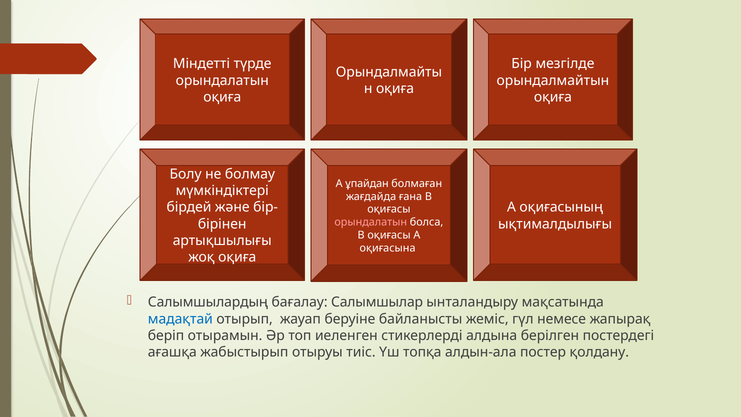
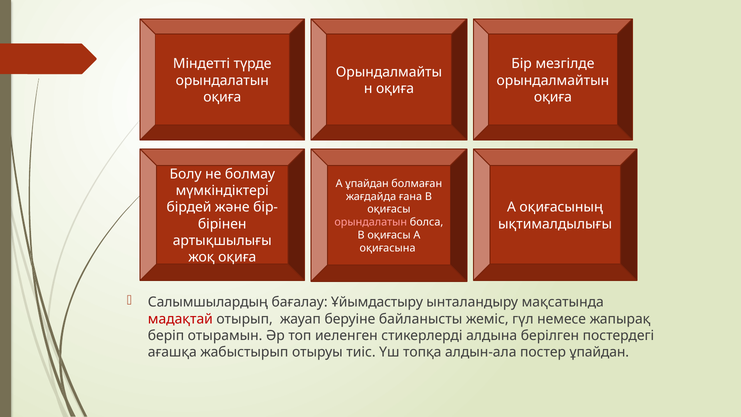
Салымшылар: Салымшылар -> Ұйымдастыру (377, 302)
мадақтай colour: blue -> red (180, 319)
постер қолдану: қолдану -> ұпайдан (599, 352)
